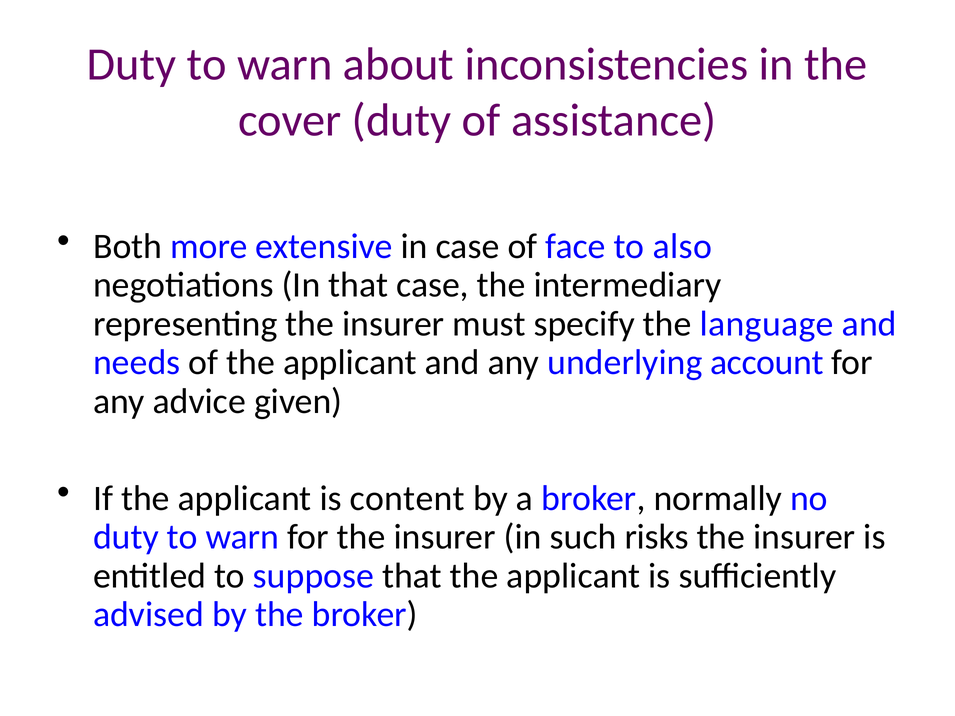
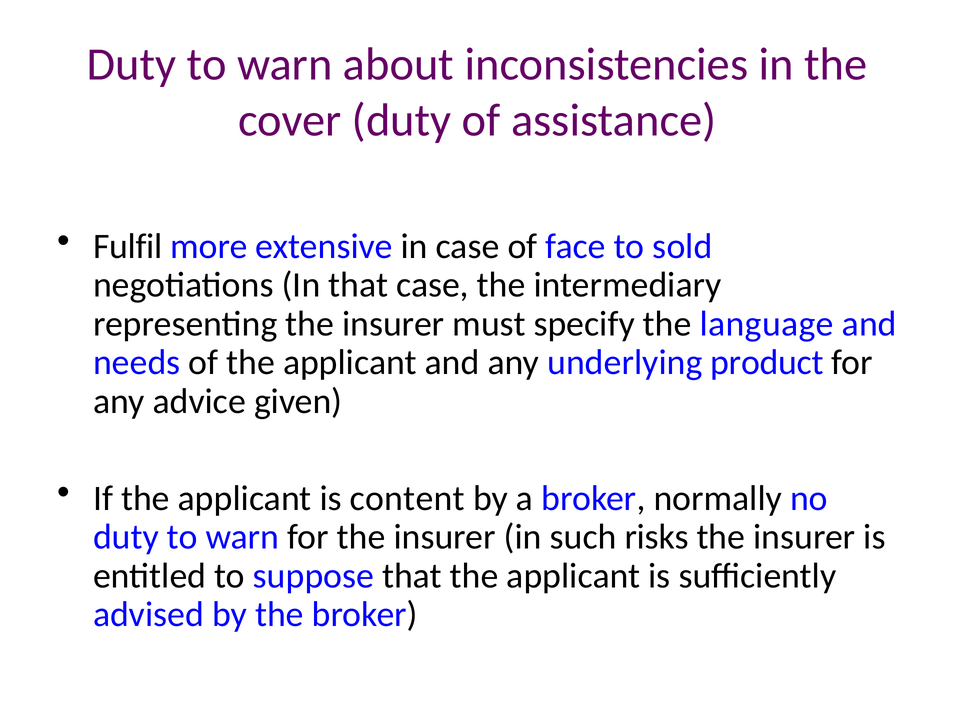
Both: Both -> Fulfil (128, 247)
also: also -> sold (682, 247)
account: account -> product (767, 363)
